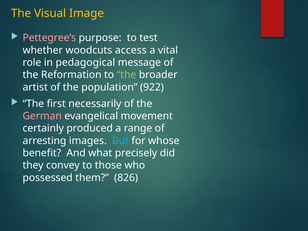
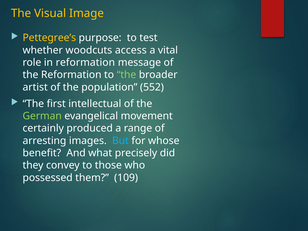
Pettegree’s colour: pink -> yellow (49, 38)
in pedagogical: pedagogical -> reformation (85, 62)
922: 922 -> 552 (152, 87)
necessarily: necessarily -> intellectual (95, 104)
German colour: pink -> light green (42, 116)
826: 826 -> 109 (126, 178)
